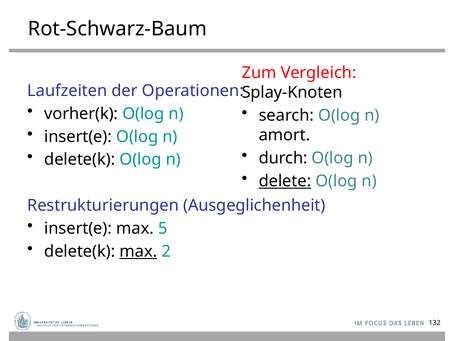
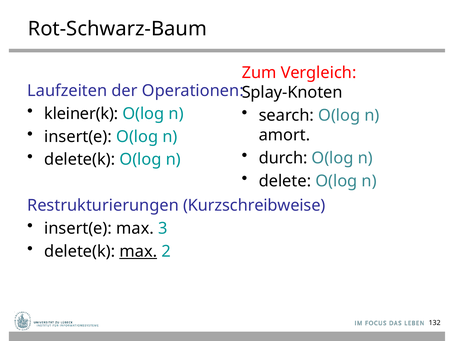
vorher(k: vorher(k -> kleiner(k (81, 113)
delete underline: present -> none (285, 181)
Ausgeglichenheit: Ausgeglichenheit -> Kurzschreibweise (254, 205)
5: 5 -> 3 (163, 228)
